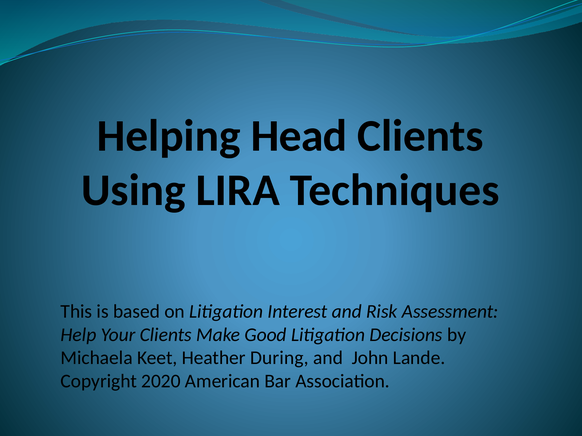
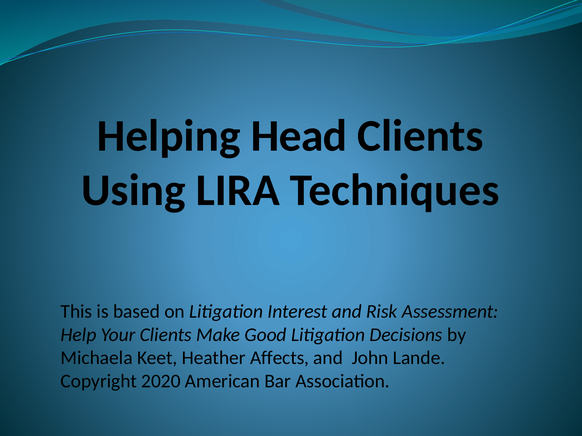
During: During -> Affects (280, 358)
